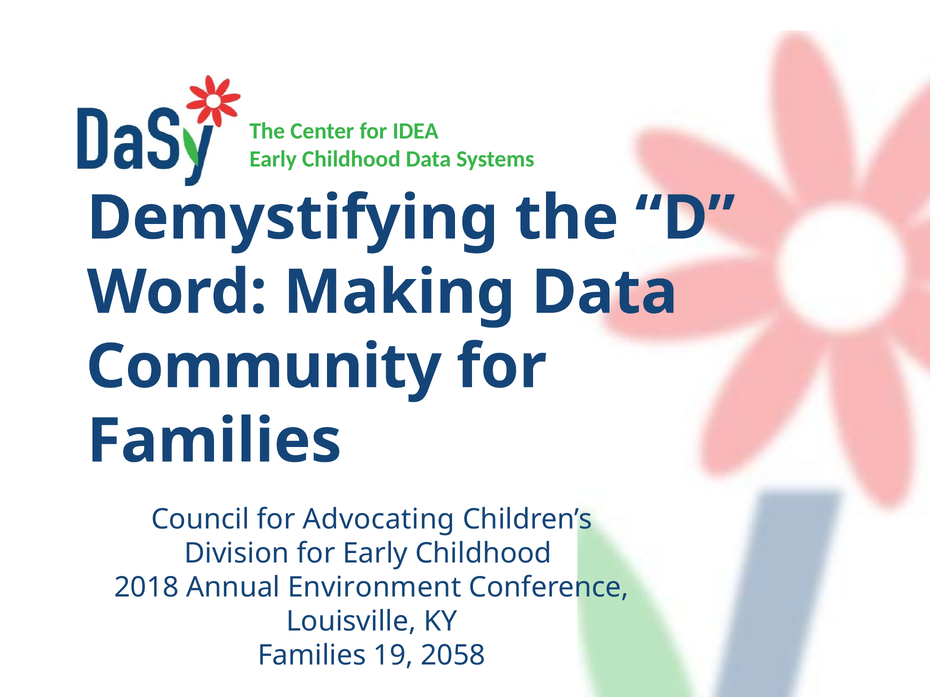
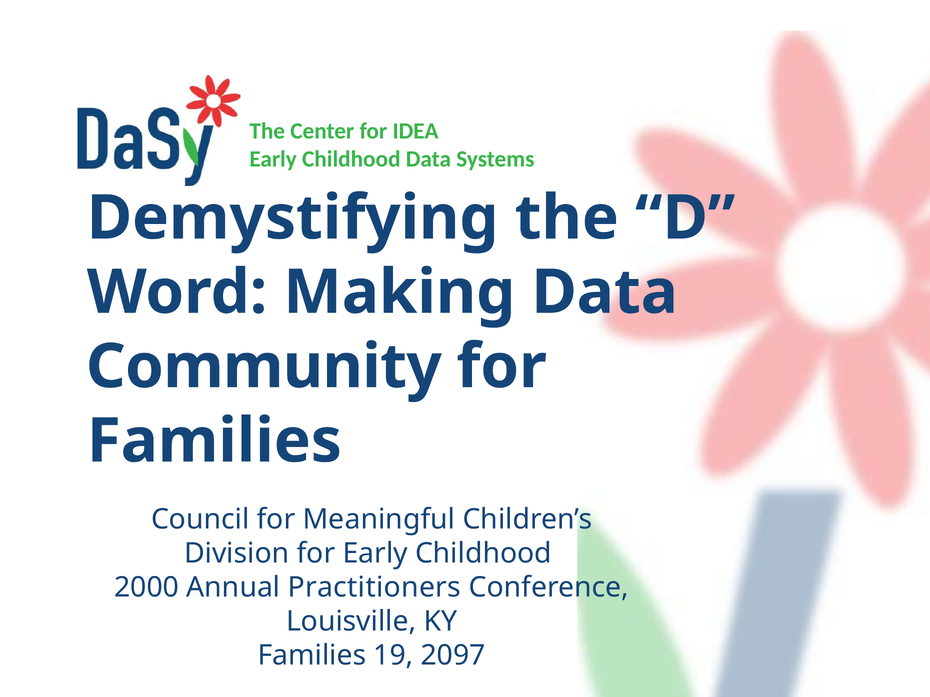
Advocating: Advocating -> Meaningful (379, 520)
2018: 2018 -> 2000 (147, 588)
Environment: Environment -> Practitioners (374, 588)
2058: 2058 -> 2097 (453, 656)
